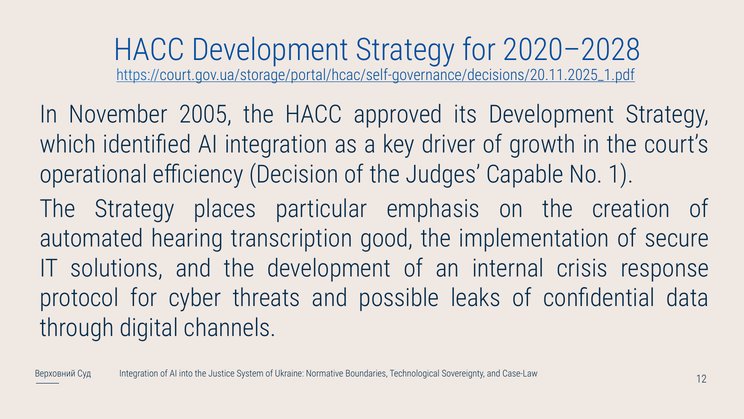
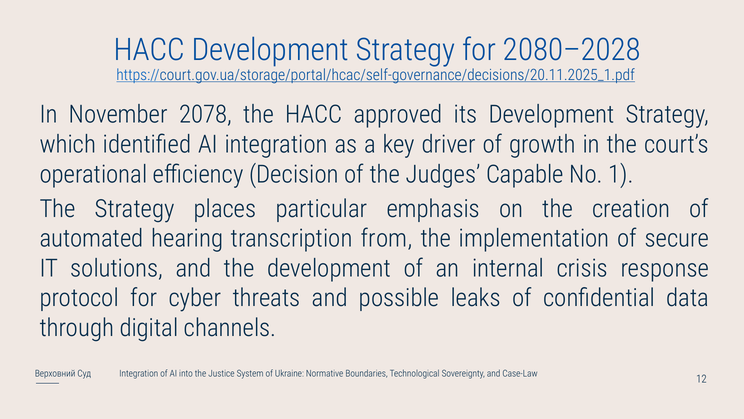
2020–2028: 2020–2028 -> 2080–2028 (572, 50)
2005: 2005 -> 2078 (206, 115)
good: good -> from (386, 238)
